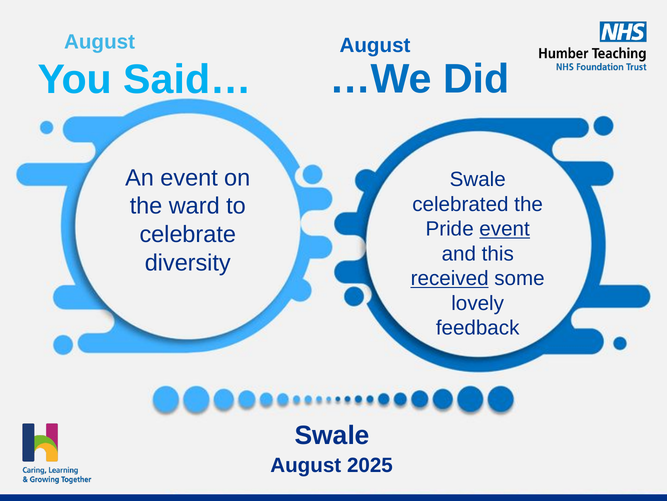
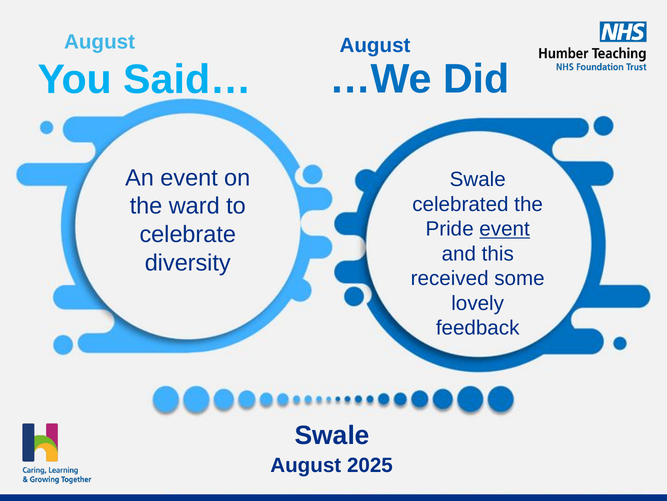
received underline: present -> none (450, 278)
